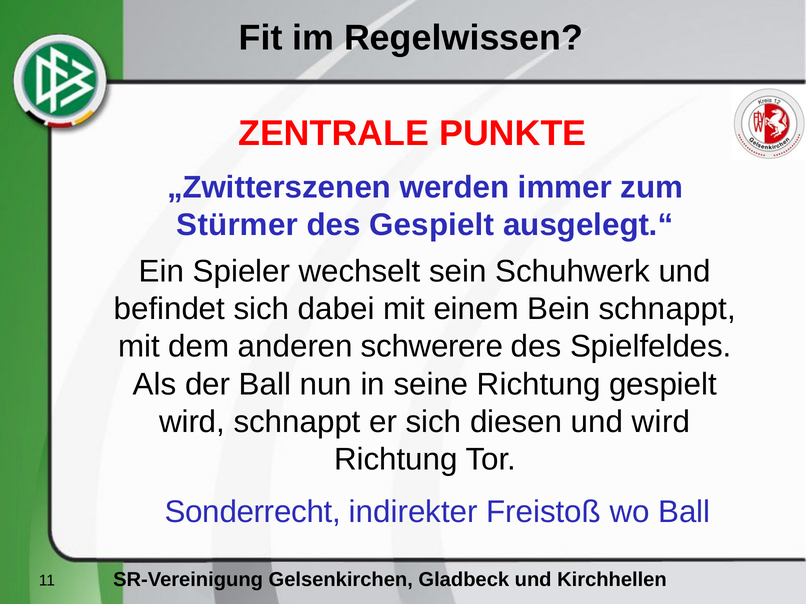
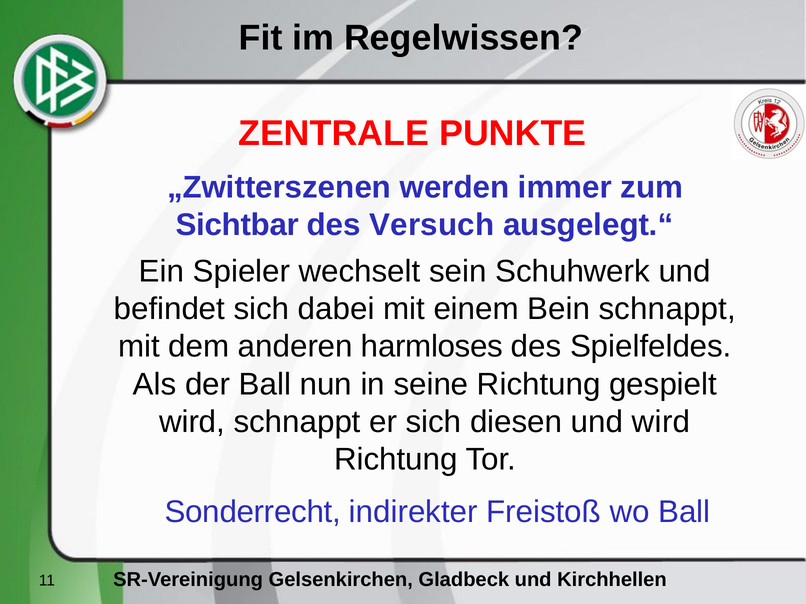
Stürmer: Stürmer -> Sichtbar (237, 225)
des Gespielt: Gespielt -> Versuch (432, 225)
schwerere: schwerere -> harmloses (432, 347)
